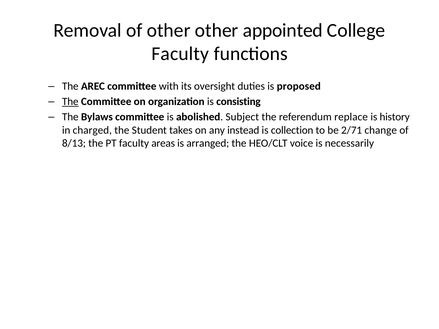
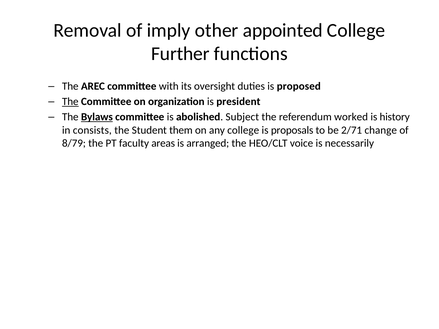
of other: other -> imply (169, 30)
Faculty: Faculty -> Further (180, 54)
consisting: consisting -> president (238, 102)
Bylaws underline: none -> present (97, 117)
replace: replace -> worked (351, 117)
charged: charged -> consists (92, 130)
takes: takes -> them (181, 130)
any instead: instead -> college (243, 130)
collection: collection -> proposals (292, 130)
8/13: 8/13 -> 8/79 (74, 143)
